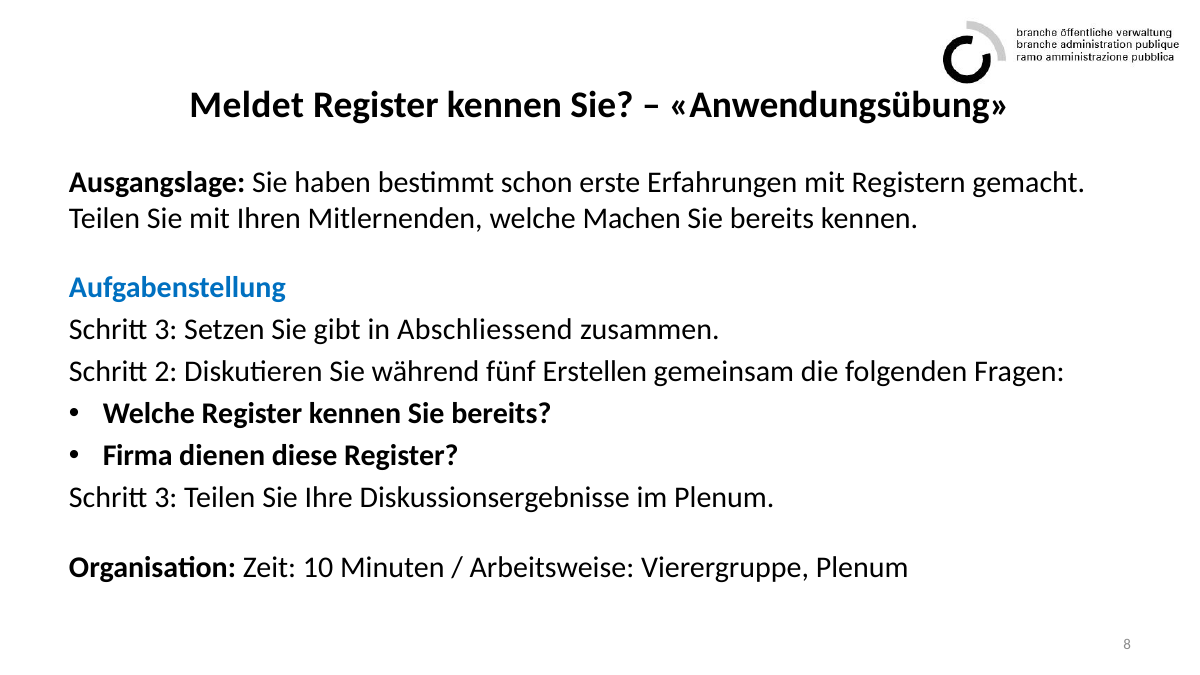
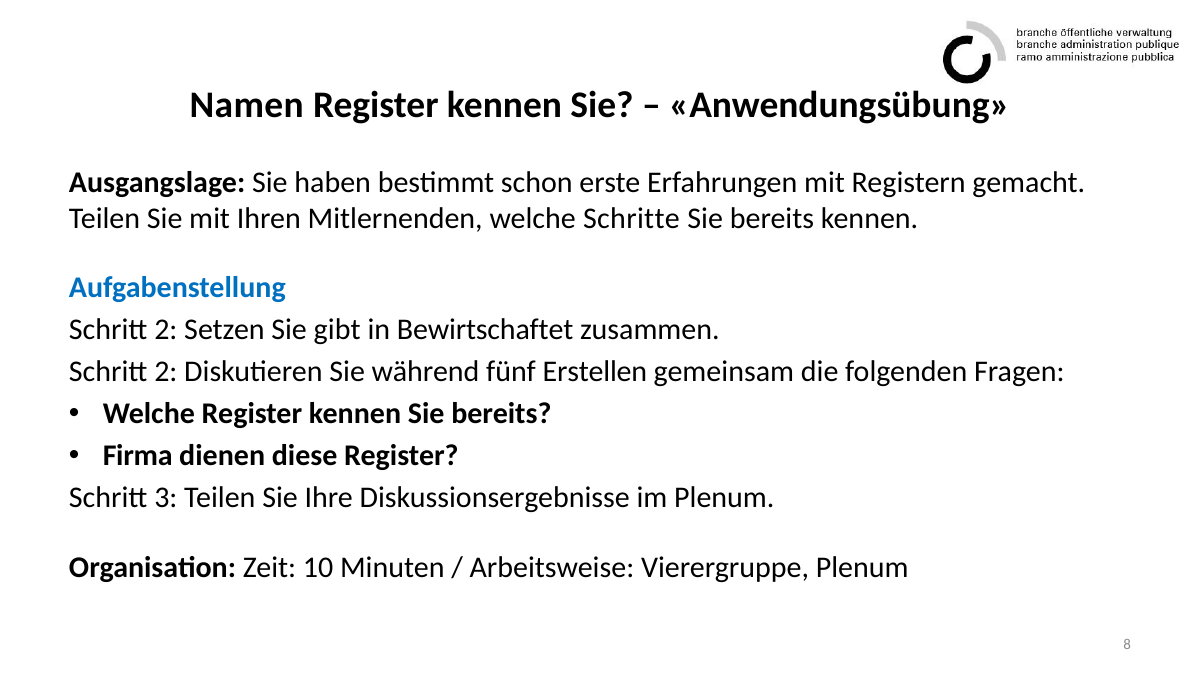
Meldet: Meldet -> Namen (247, 105)
Machen: Machen -> Schritte (631, 218)
3: 3 -> 2 (166, 330)
Abschliessend: Abschliessend -> Bewirtschaftet (485, 330)
